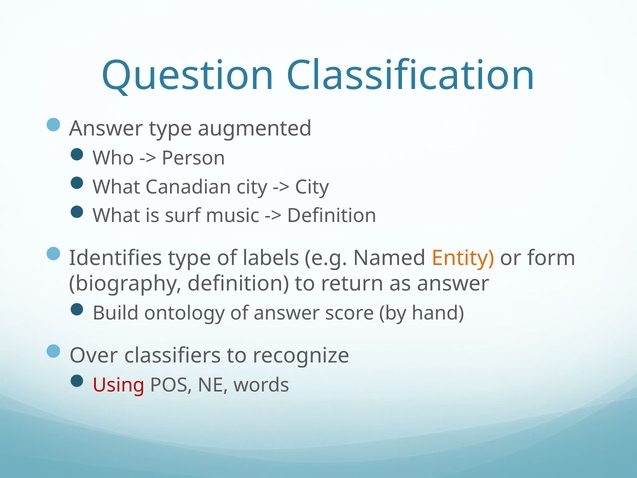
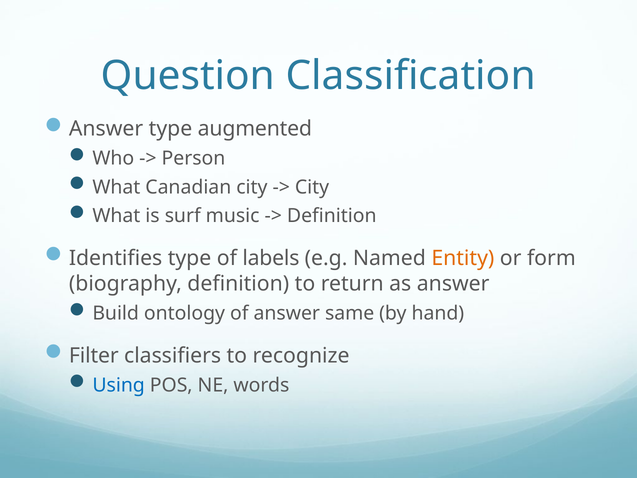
score: score -> same (350, 313)
Over: Over -> Filter (94, 355)
Using colour: red -> blue (119, 385)
